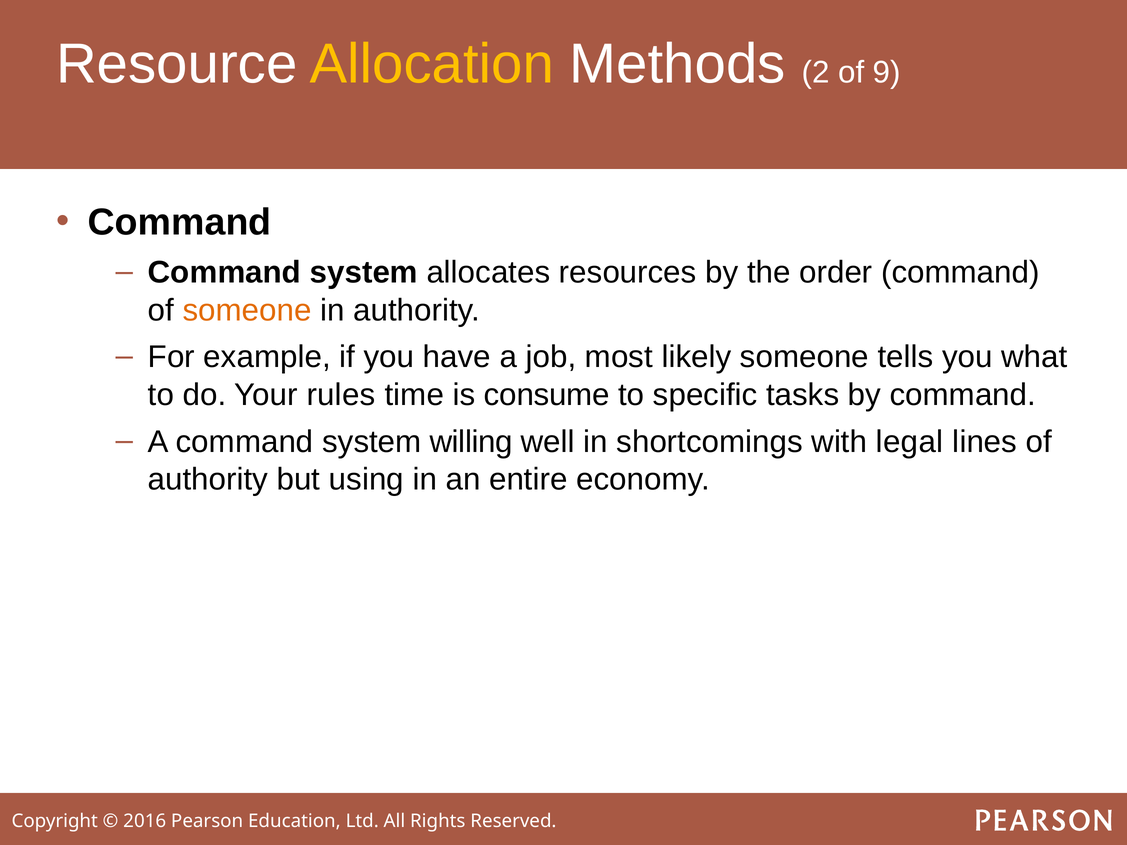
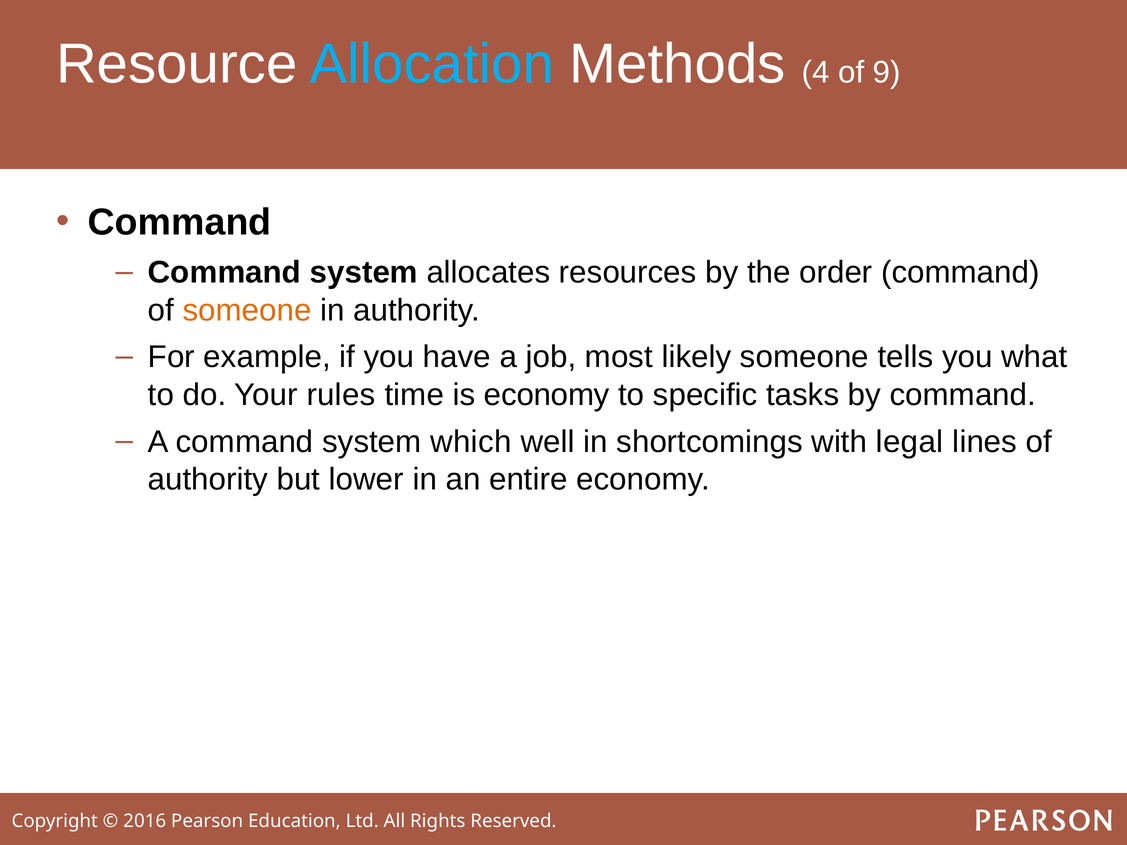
Allocation colour: yellow -> light blue (432, 64)
2: 2 -> 4 (816, 73)
is consume: consume -> economy (547, 395)
willing: willing -> which (471, 442)
using: using -> lower (366, 479)
